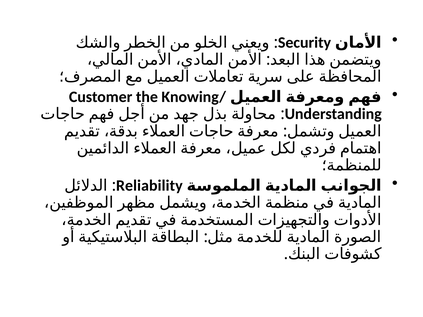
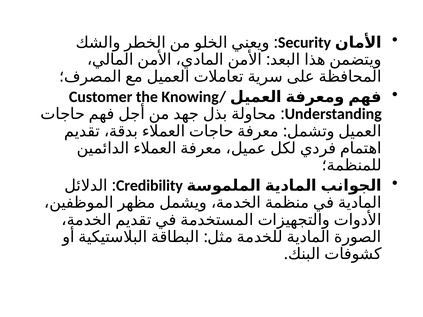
Reliability: Reliability -> Credibility (149, 186)
